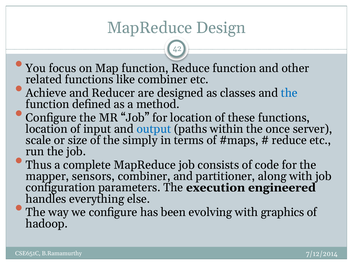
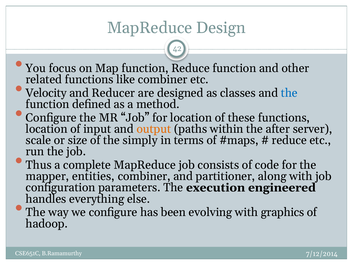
Achieve: Achieve -> Velocity (46, 93)
output colour: blue -> orange (154, 129)
once: once -> after (278, 129)
sensors: sensors -> entities (93, 176)
